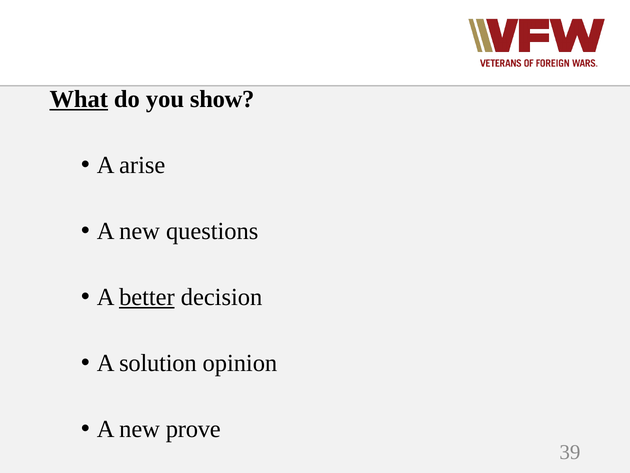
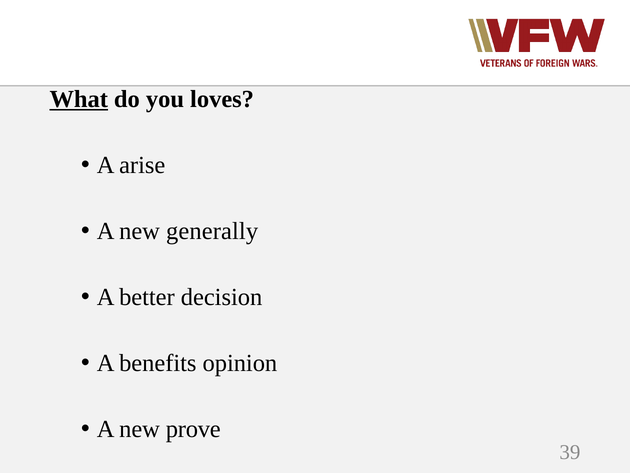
show: show -> loves (222, 99)
questions: questions -> generally (212, 231)
better underline: present -> none (147, 297)
solution: solution -> benefits (158, 363)
